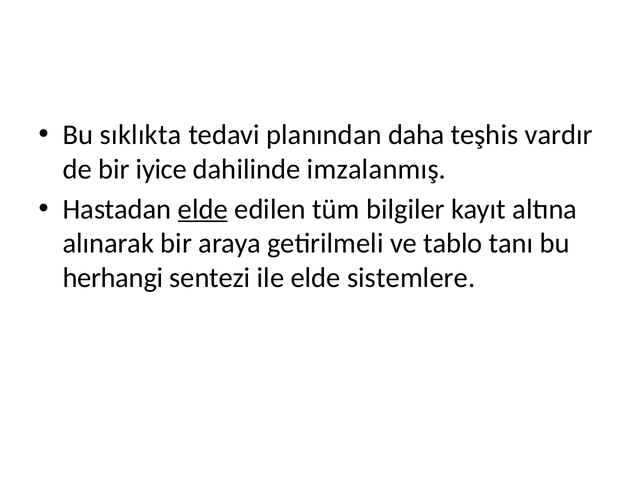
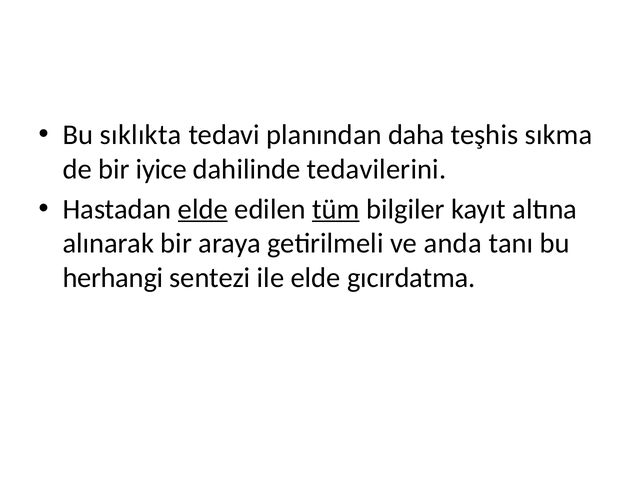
vardır: vardır -> sıkma (559, 135)
imzalanmış: imzalanmış -> tedavilerini (377, 169)
tüm underline: none -> present (336, 209)
tablo: tablo -> anda (453, 243)
sistemlere: sistemlere -> gıcırdatma (411, 277)
